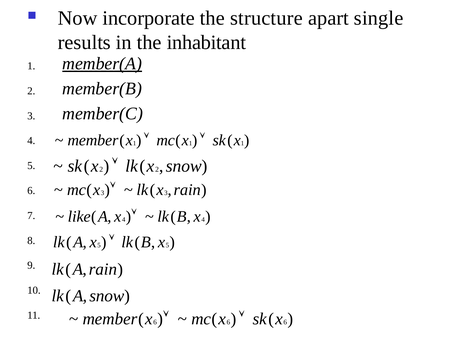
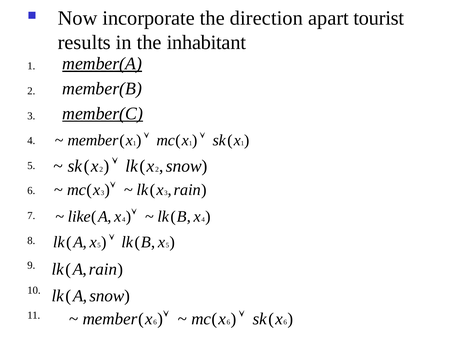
structure: structure -> direction (266, 18)
single: single -> tourist (379, 18)
member(C underline: none -> present (103, 113)
